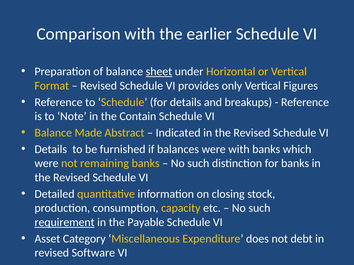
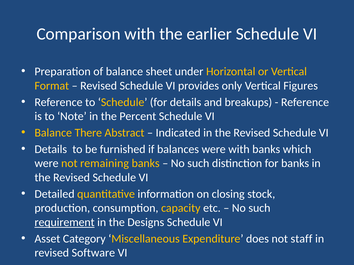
sheet underline: present -> none (159, 72)
Contain: Contain -> Percent (138, 116)
Made: Made -> There (88, 133)
Payable: Payable -> Designs (146, 223)
debt: debt -> staff (302, 239)
